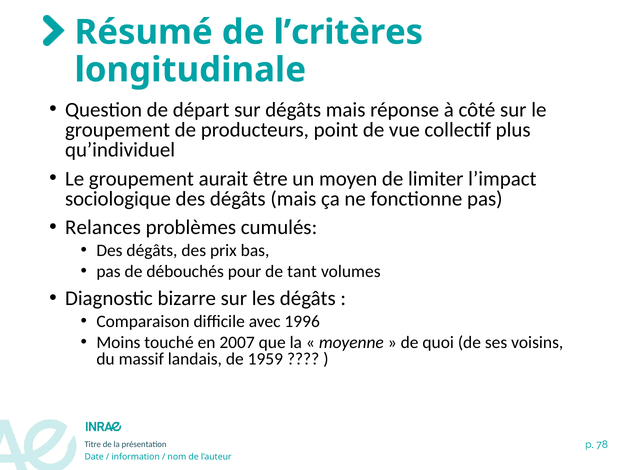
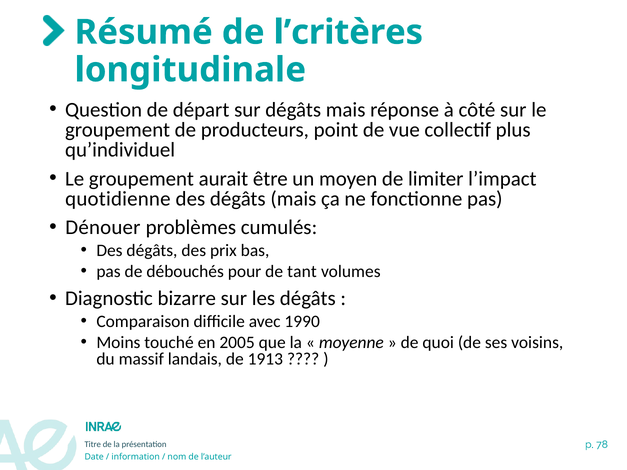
sociologique: sociologique -> quotidienne (118, 199)
Relances: Relances -> Dénouer (103, 228)
1996: 1996 -> 1990 (302, 322)
2007: 2007 -> 2005 (237, 343)
1959: 1959 -> 1913 (265, 359)
